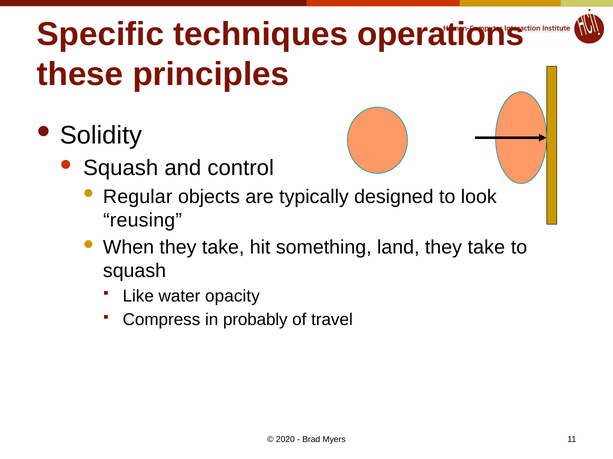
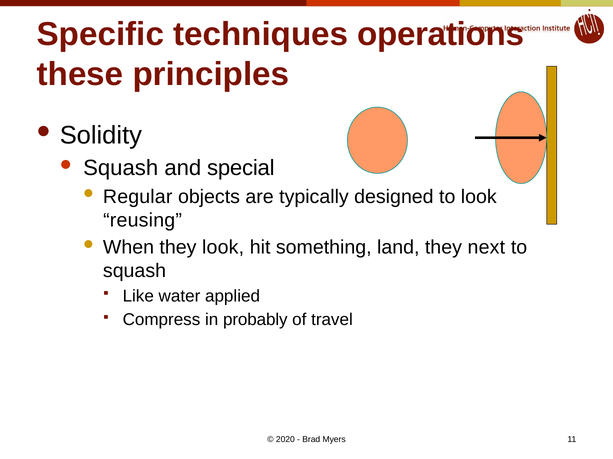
control: control -> special (241, 168)
When they take: take -> look (223, 248)
land they take: take -> next (486, 248)
opacity: opacity -> applied (233, 297)
